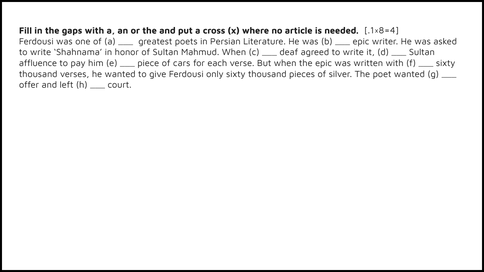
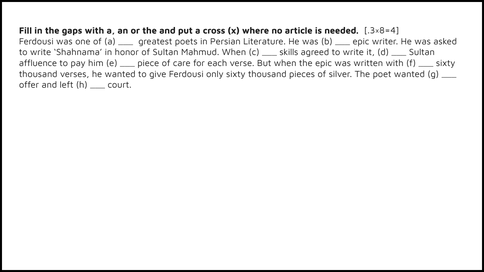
.1×8=4: .1×8=4 -> .3×8=4 (382, 31)
deaf: deaf -> skills (289, 52)
cars: cars -> care (182, 63)
